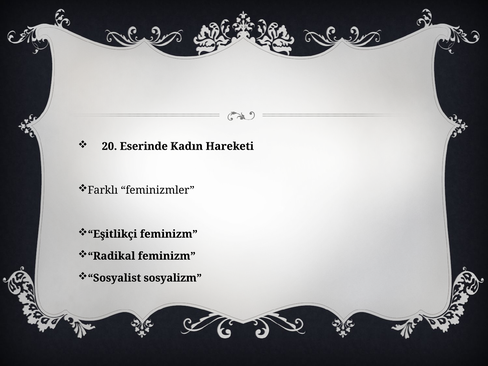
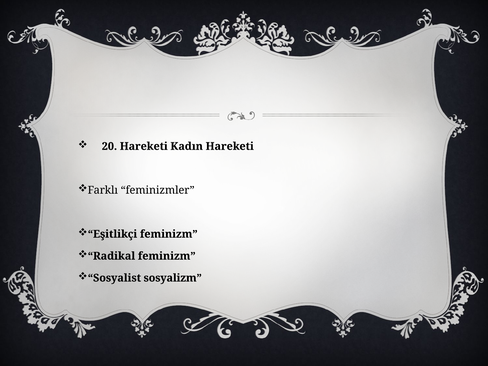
20 Eserinde: Eserinde -> Hareketi (144, 146)
